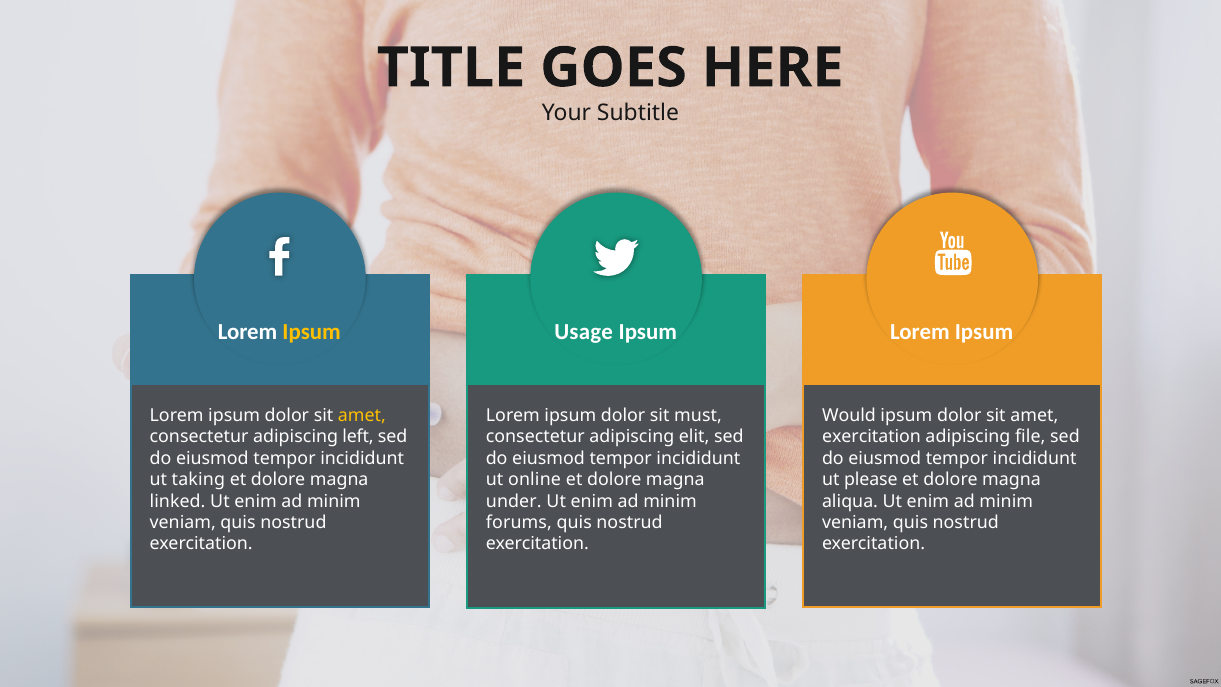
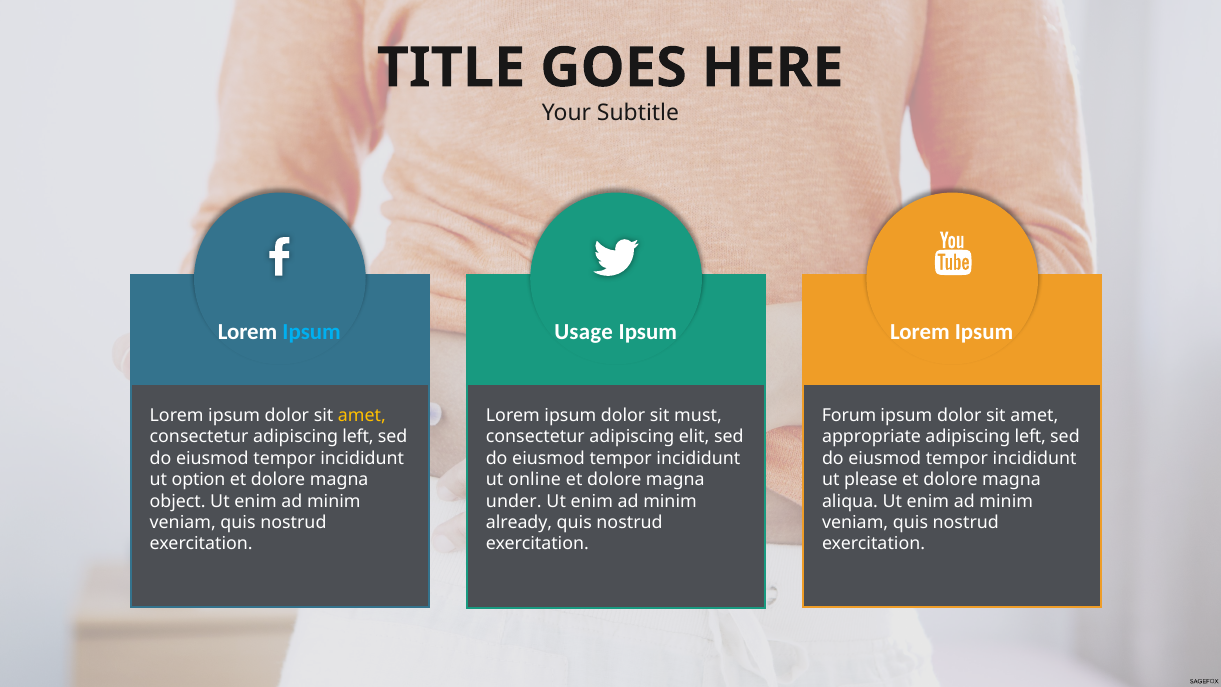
Ipsum colour: yellow -> light blue (312, 332)
Would: Would -> Forum (849, 415)
exercitation: exercitation -> appropriate (872, 437)
file: file -> left (1030, 437)
taking: taking -> option (199, 480)
linked: linked -> object (178, 501)
forums: forums -> already (519, 522)
